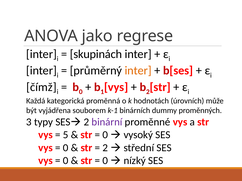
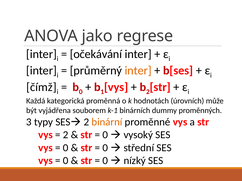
skupinách: skupinách -> očekávání (96, 54)
binární colour: purple -> orange (107, 122)
5: 5 -> 2 (66, 135)
2: 2 -> 0 (105, 148)
